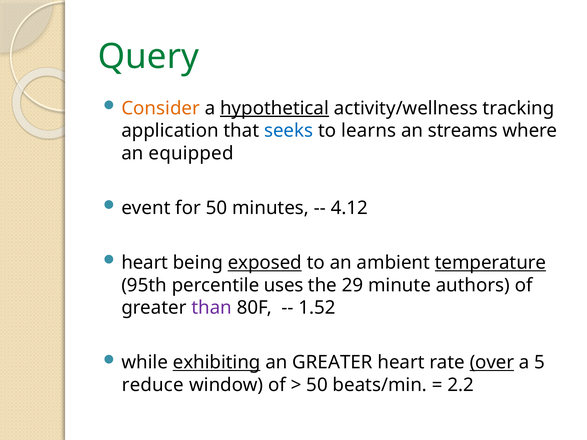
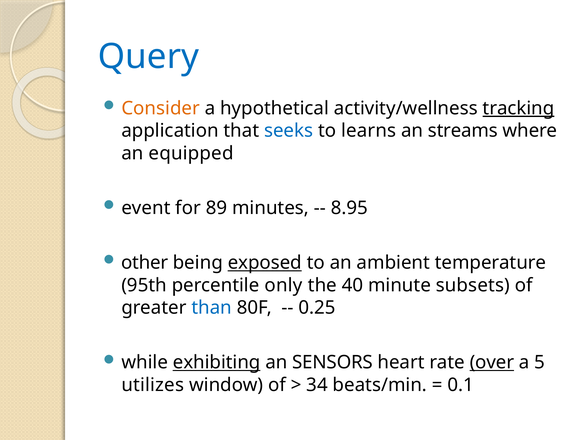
Query colour: green -> blue (148, 57)
hypothetical underline: present -> none (275, 108)
tracking underline: none -> present (518, 108)
for 50: 50 -> 89 (217, 208)
4.12: 4.12 -> 8.95 (349, 208)
heart: heart -> other (145, 263)
temperature underline: present -> none (490, 263)
uses: uses -> only (284, 285)
29: 29 -> 40 (352, 285)
authors: authors -> subsets (473, 285)
than colour: purple -> blue (212, 308)
1.52: 1.52 -> 0.25 (317, 308)
an GREATER: GREATER -> SENSORS (333, 363)
reduce: reduce -> utilizes (153, 385)
50: 50 -> 34 (317, 385)
2.2: 2.2 -> 0.1 (461, 385)
